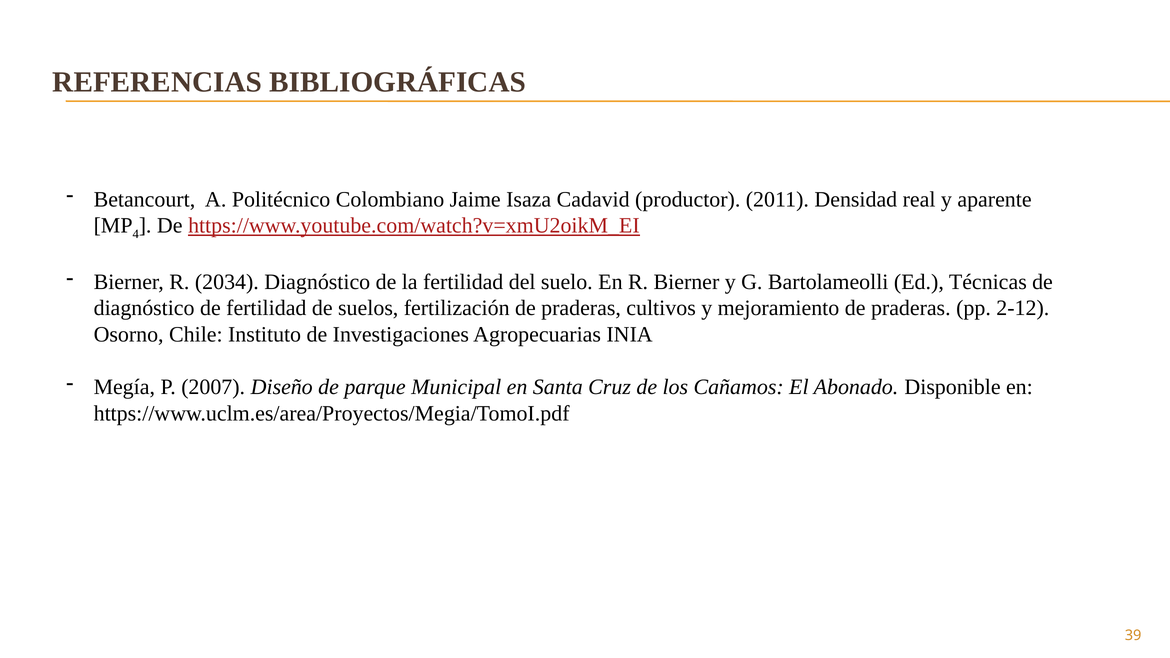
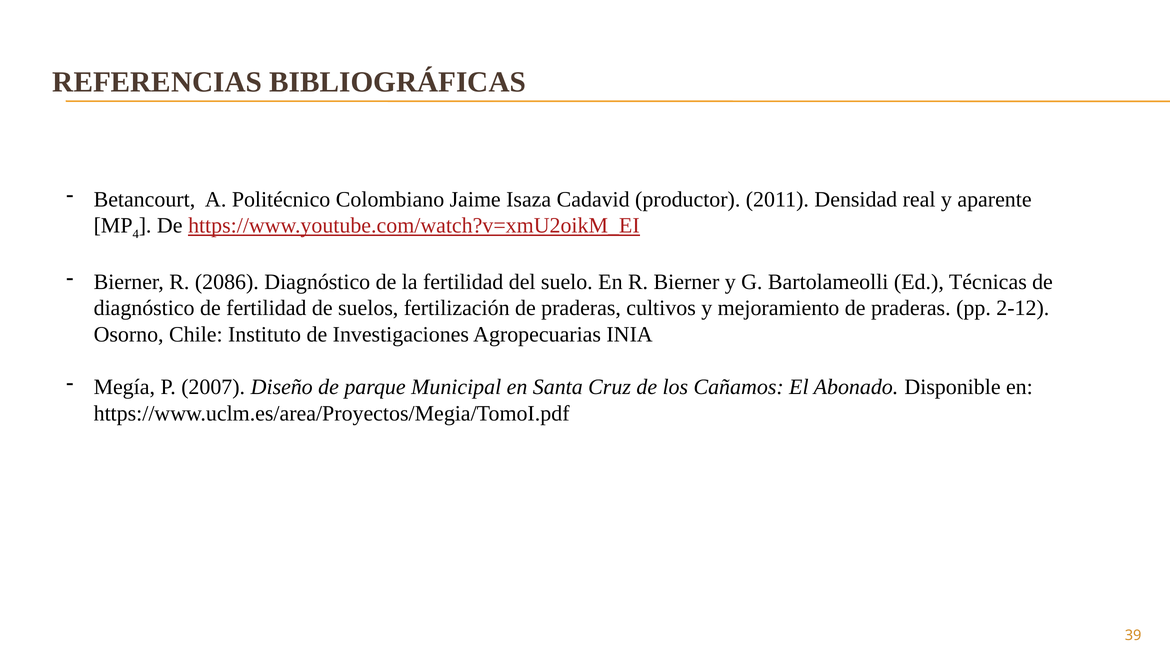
2034: 2034 -> 2086 (227, 282)
